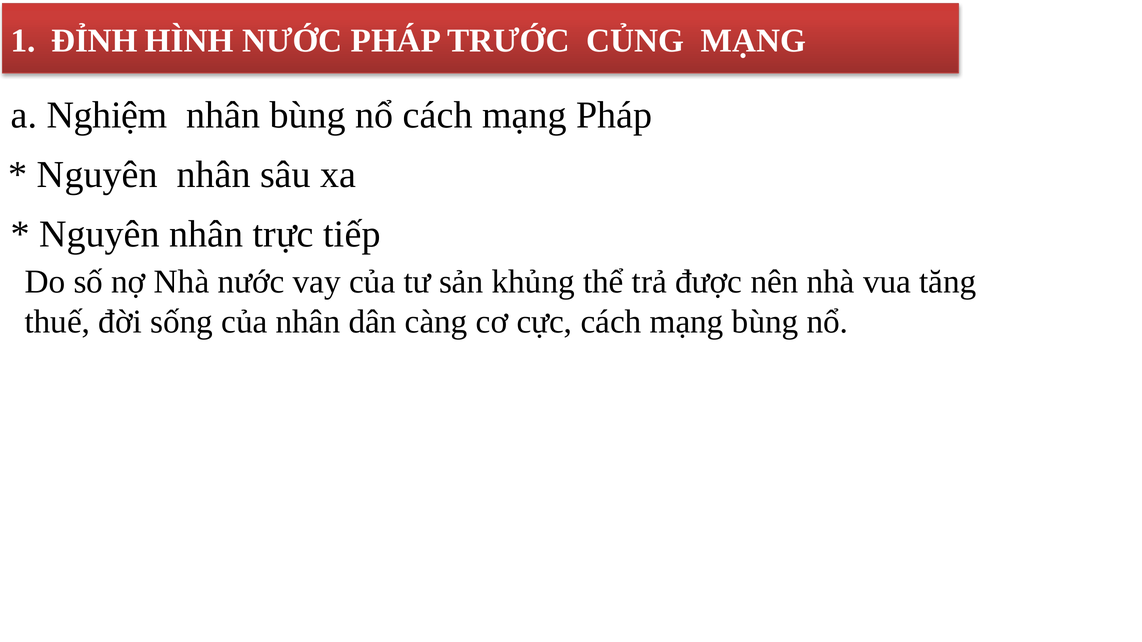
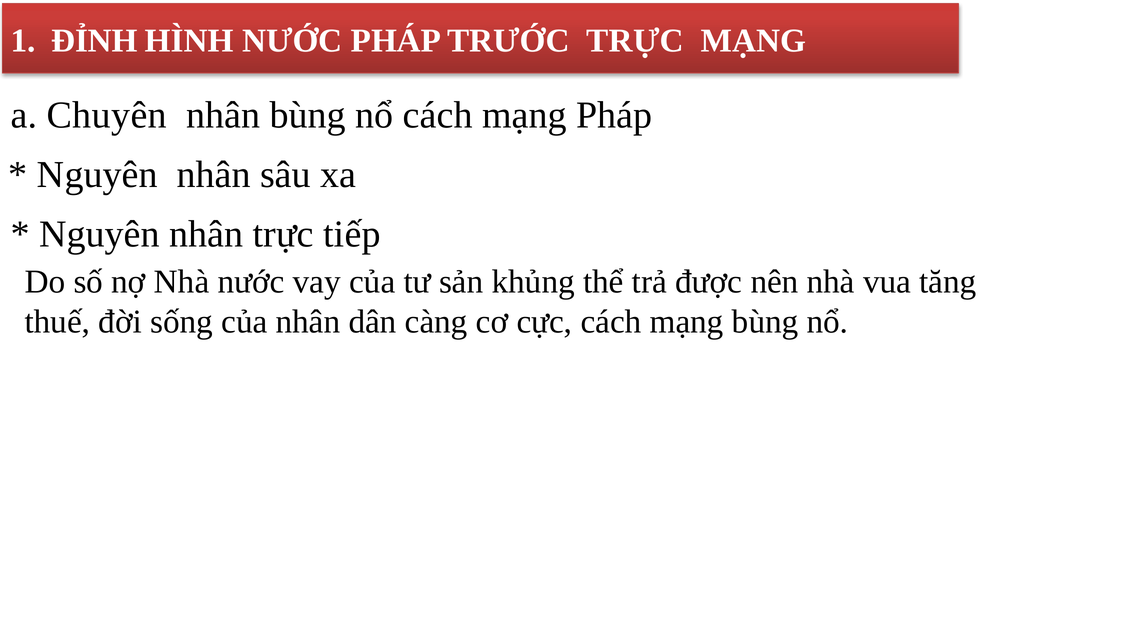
TRƯỚC CỦNG: CỦNG -> TRỰC (635, 41)
Nghiệm: Nghiệm -> Chuyên (107, 115)
